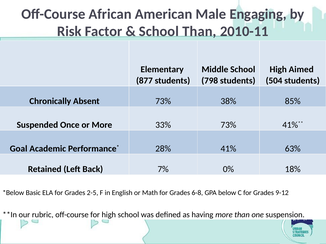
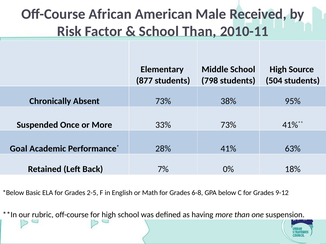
Engaging: Engaging -> Received (258, 14)
Aimed: Aimed -> Source (301, 70)
85%: 85% -> 95% (293, 101)
